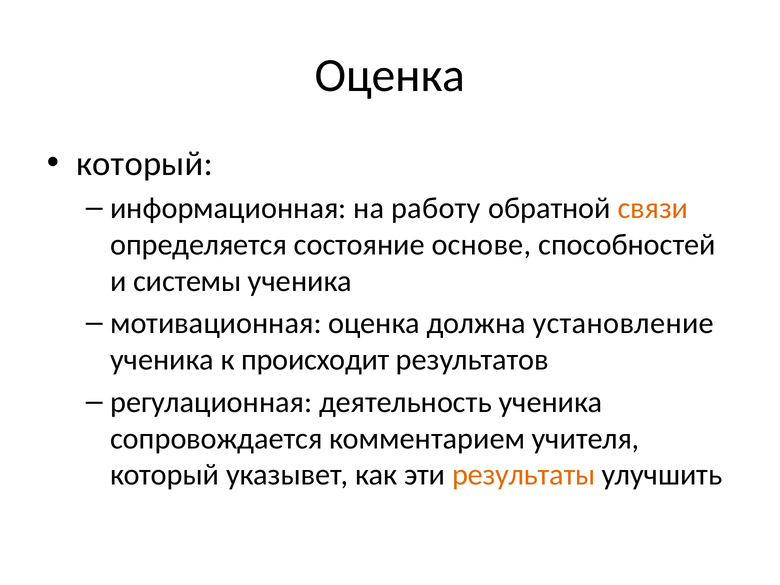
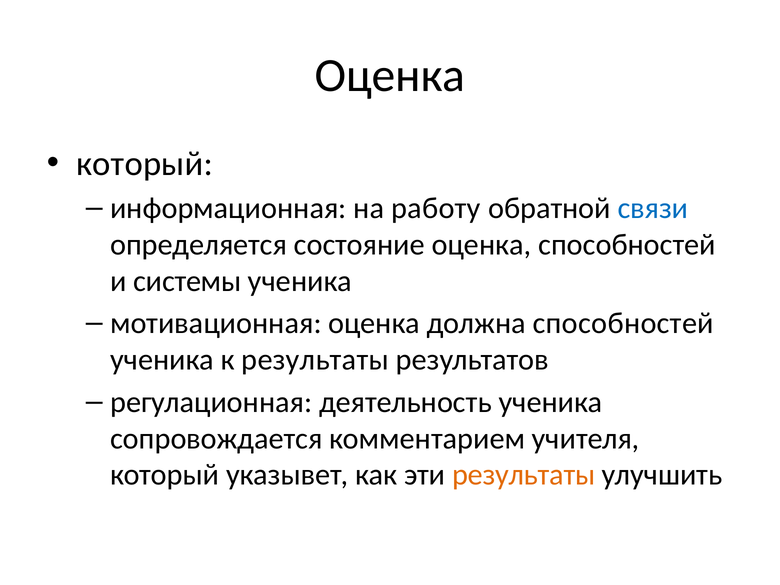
связи colour: orange -> blue (653, 208)
состояние основе: основе -> оценка (481, 245)
должна установление: установление -> способностей (623, 323)
к происходит: происходит -> результаты (315, 360)
